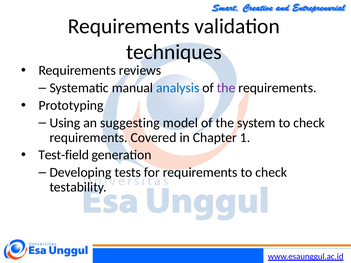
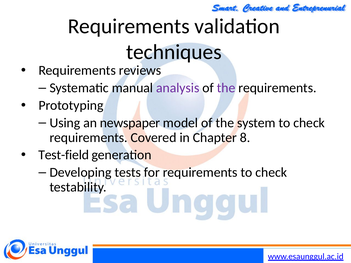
analysis colour: blue -> purple (178, 88)
suggesting: suggesting -> newspaper (130, 123)
1: 1 -> 8 (245, 138)
